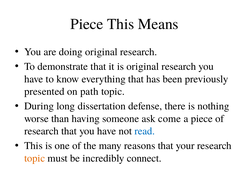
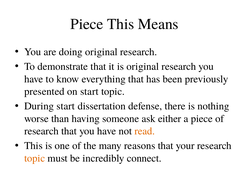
on path: path -> start (89, 91)
During long: long -> start (66, 106)
come: come -> either (170, 118)
read colour: blue -> orange (145, 131)
